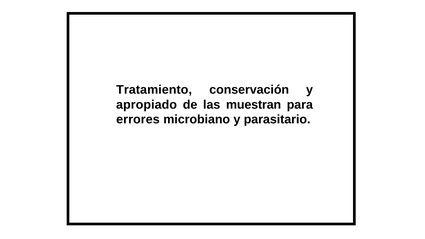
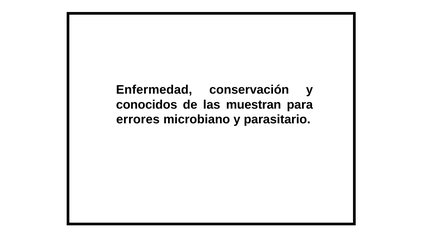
Tratamiento: Tratamiento -> Enfermedad (154, 90)
apropiado: apropiado -> conocidos (147, 105)
